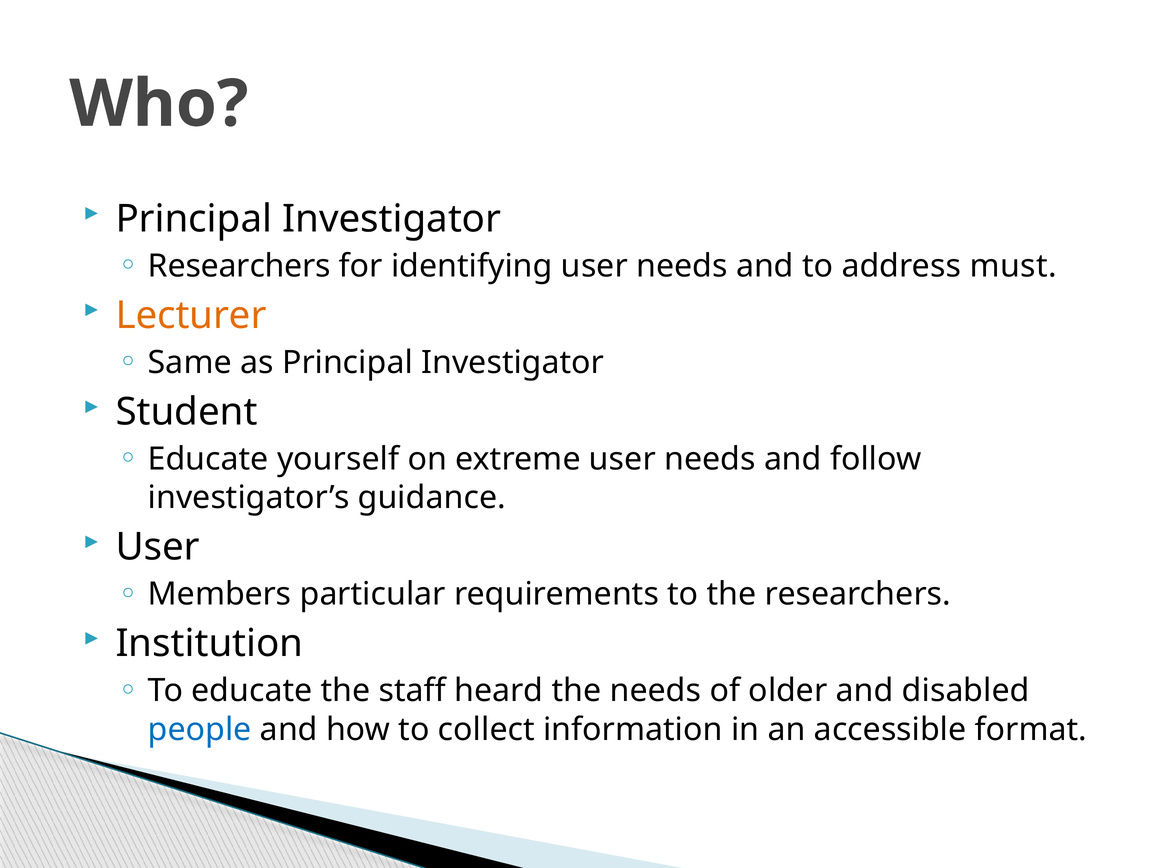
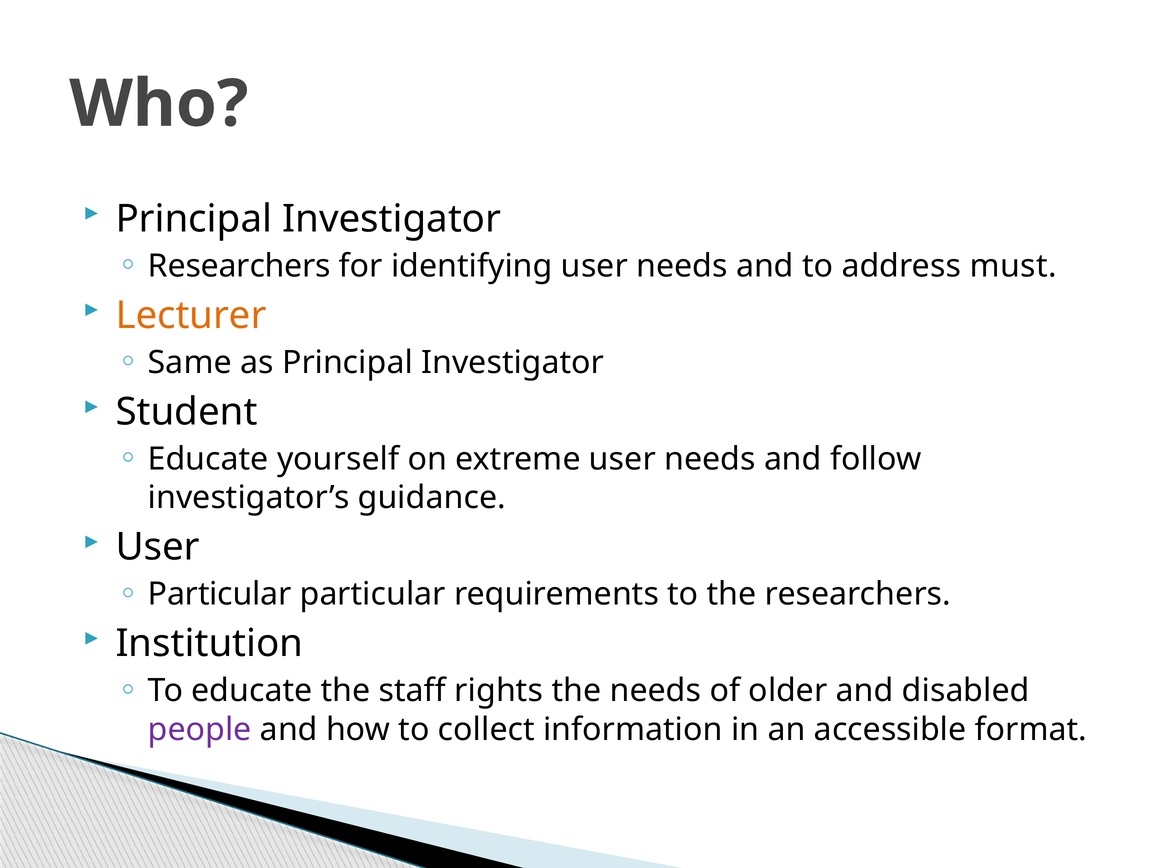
Members: Members -> Particular (220, 594)
heard: heard -> rights (499, 691)
people colour: blue -> purple (200, 729)
